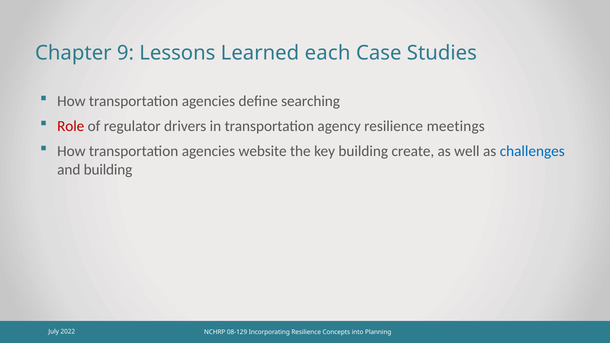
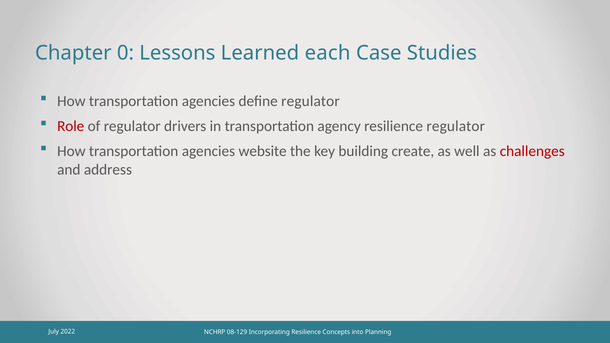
9: 9 -> 0 (125, 53)
define searching: searching -> regulator (310, 101)
resilience meetings: meetings -> regulator (456, 126)
challenges colour: blue -> red (532, 151)
and building: building -> address (108, 170)
